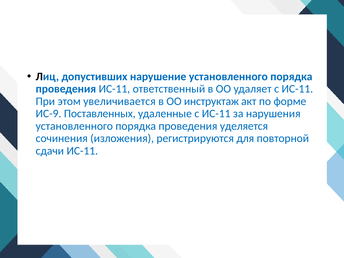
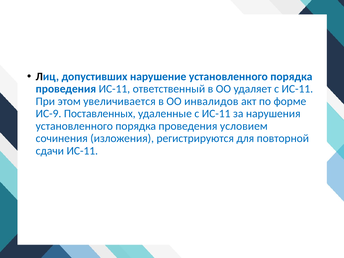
инструктаж: инструктаж -> инвалидов (211, 101)
уделяется: уделяется -> условием (244, 126)
